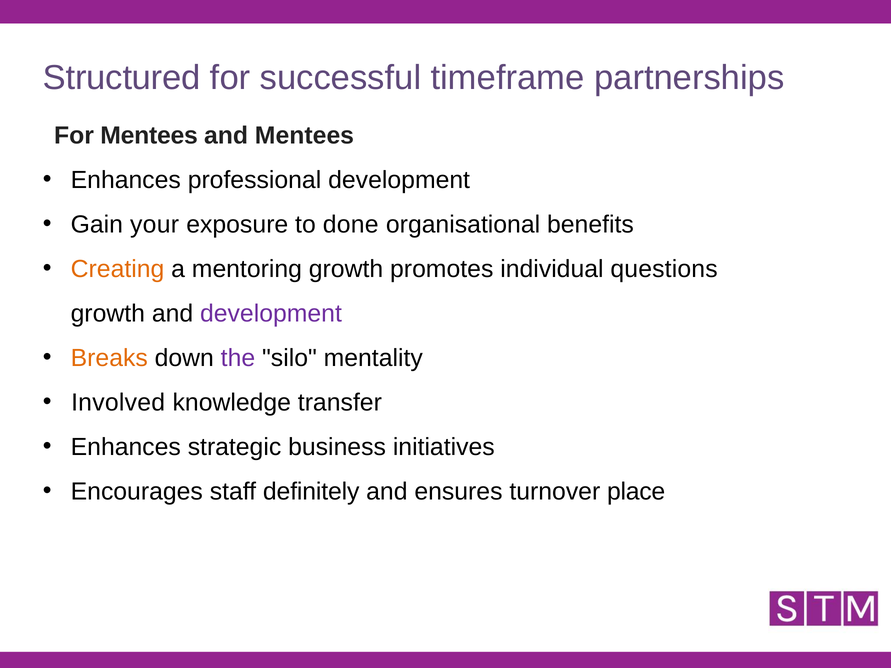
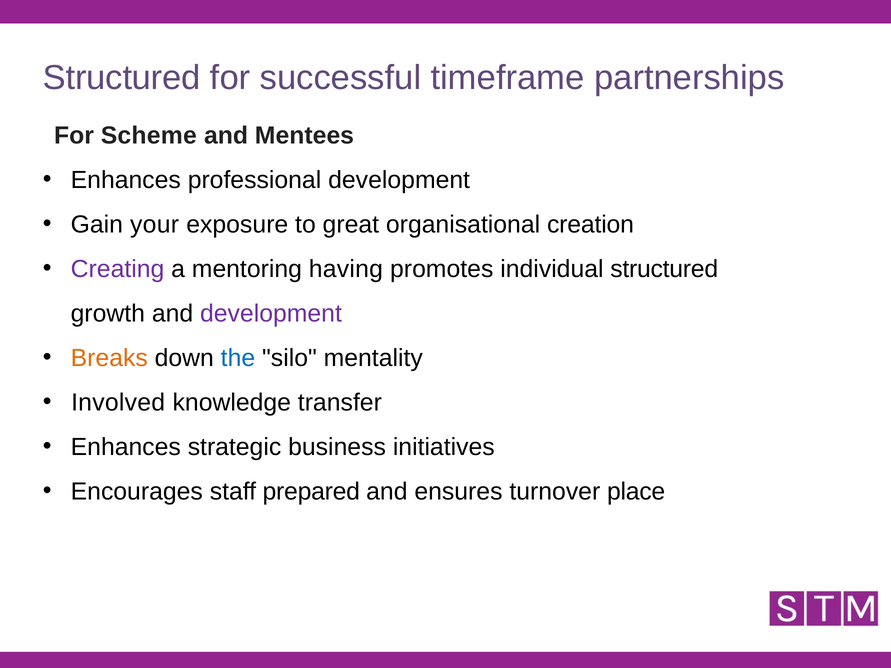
For Mentees: Mentees -> Scheme (149, 135)
done: done -> great (351, 225)
benefits: benefits -> creation (591, 225)
Creating colour: orange -> purple (118, 269)
mentoring growth: growth -> having (346, 269)
individual questions: questions -> structured (664, 269)
the colour: purple -> blue (238, 358)
definitely: definitely -> prepared (311, 492)
